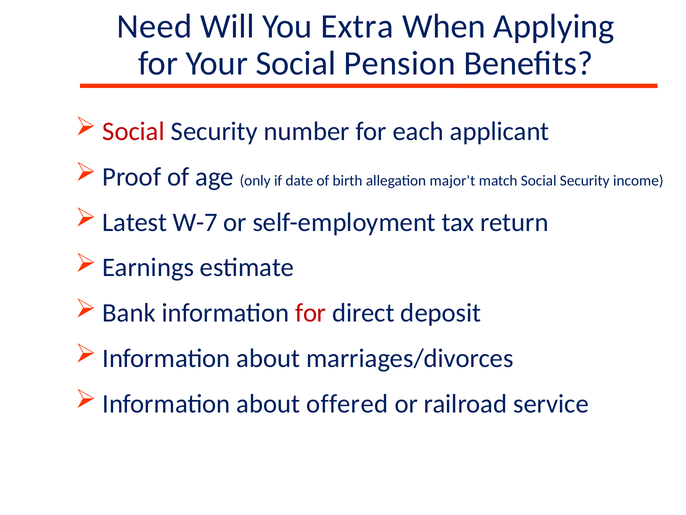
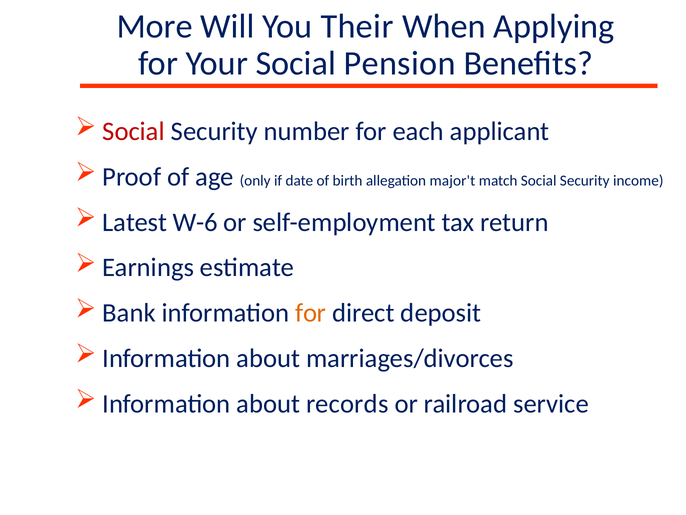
Need: Need -> More (155, 26)
Extra: Extra -> Their (357, 26)
W-7: W-7 -> W-6 (195, 222)
for colour: red -> orange (311, 313)
offered: offered -> records (347, 403)
